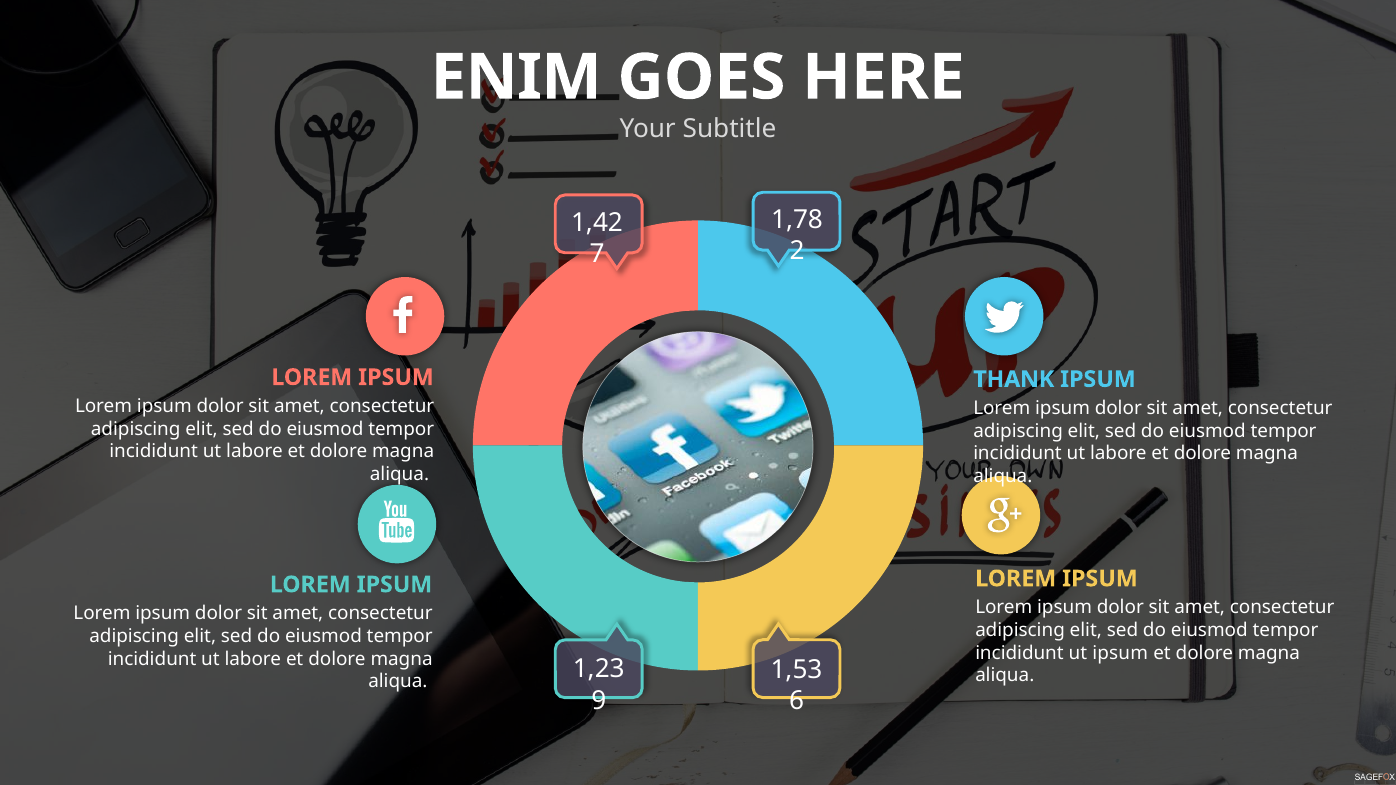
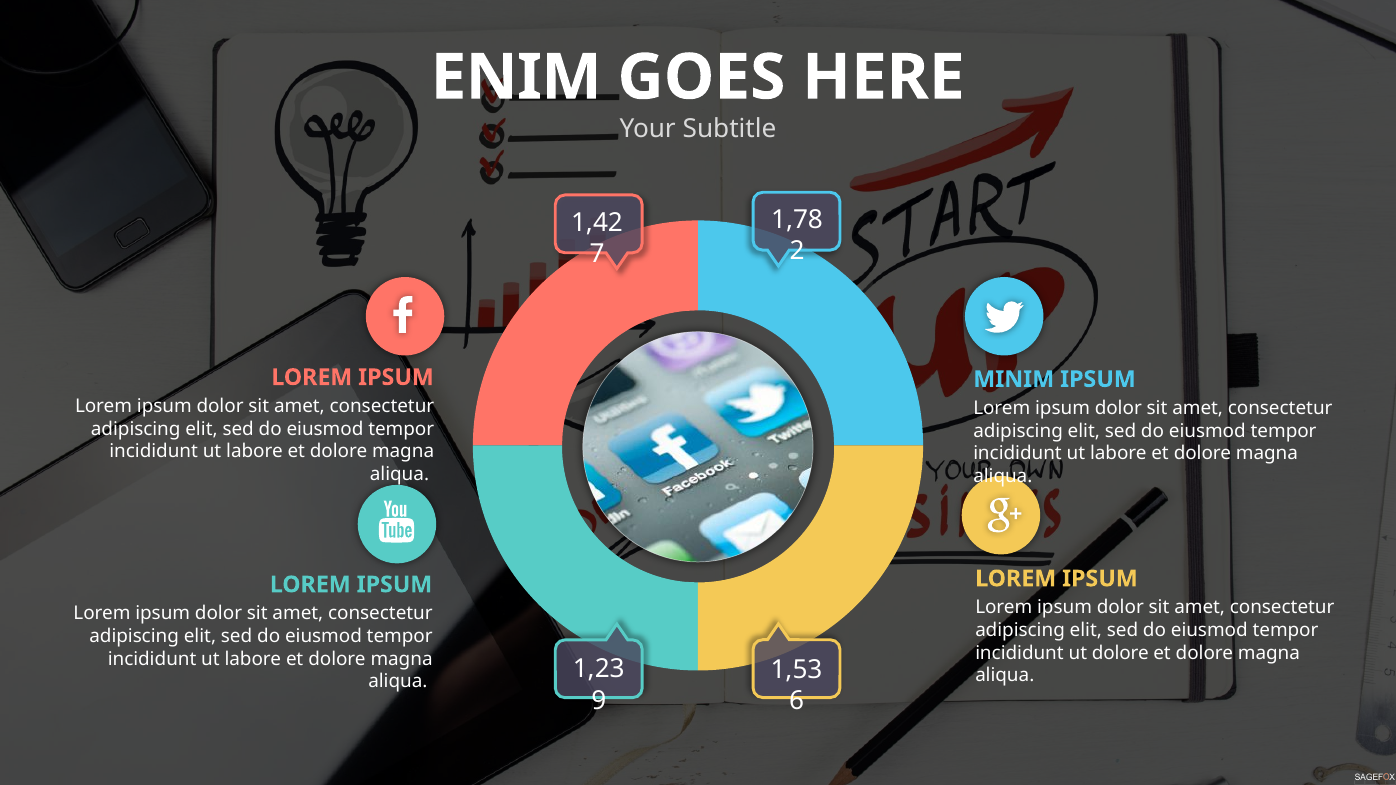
THANK: THANK -> MINIM (1014, 379)
ut ipsum: ipsum -> dolore (1120, 653)
